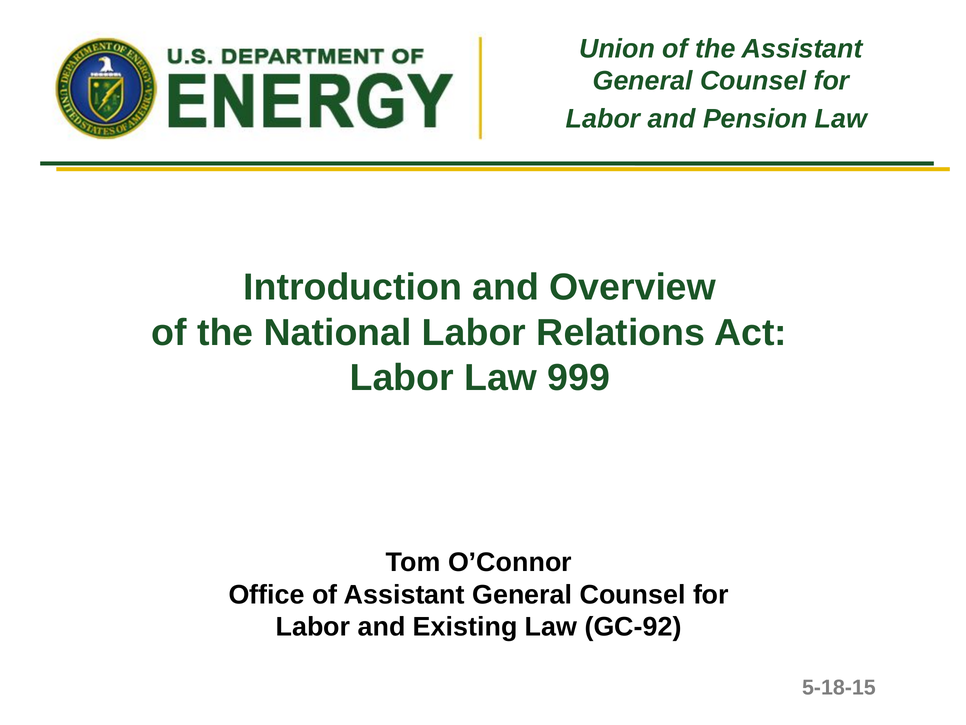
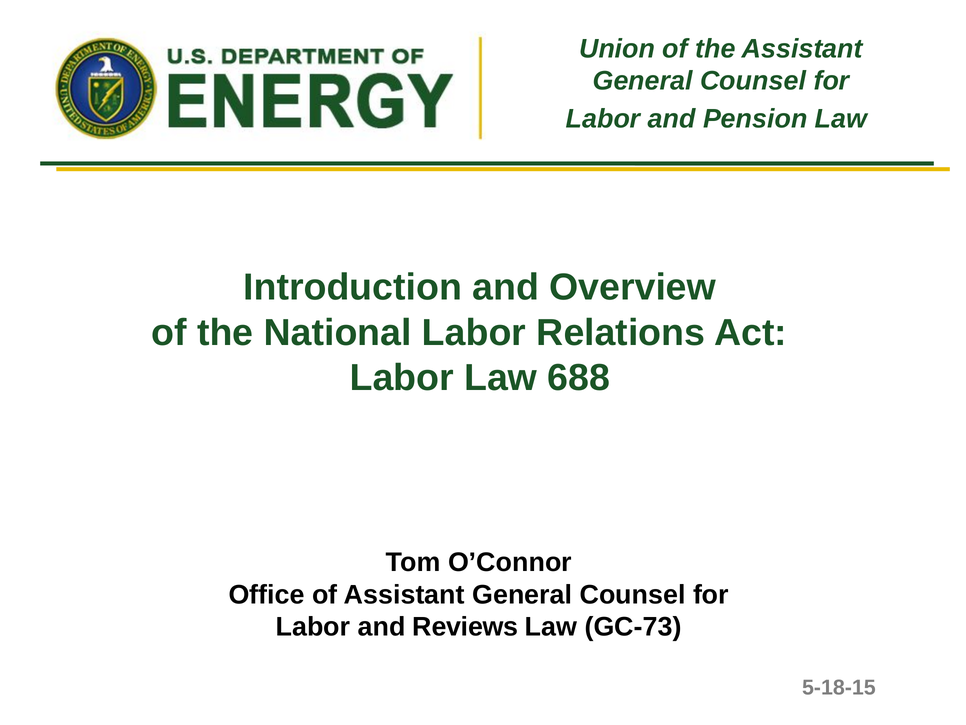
999: 999 -> 688 (579, 378)
Existing: Existing -> Reviews (465, 627)
GC-92: GC-92 -> GC-73 (633, 627)
